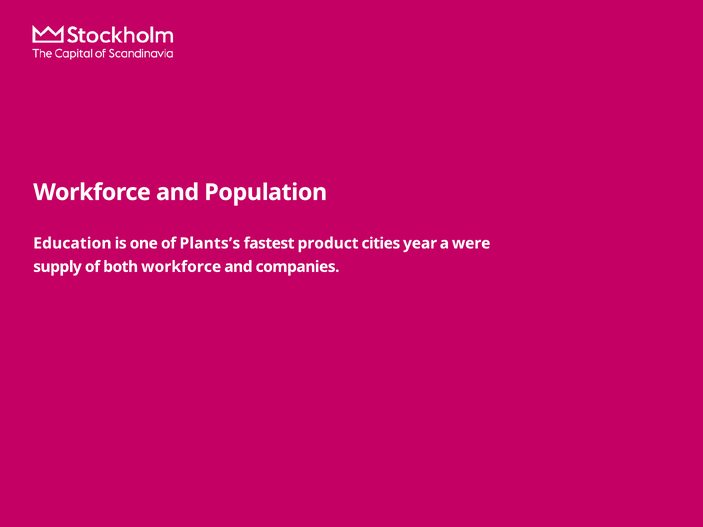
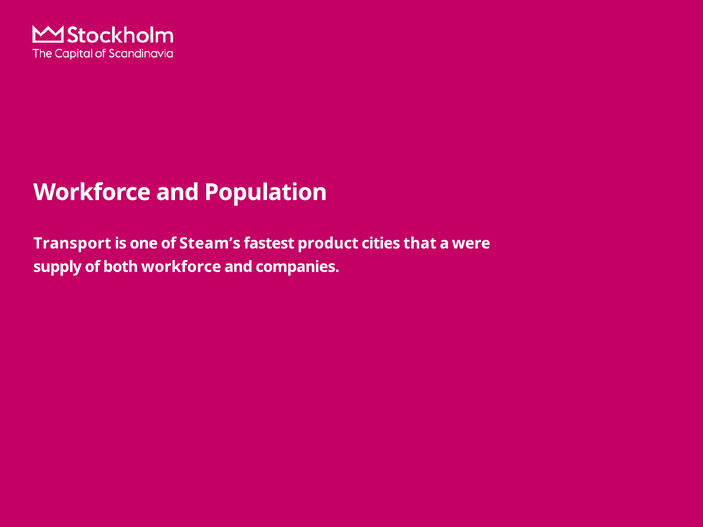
Education: Education -> Transport (72, 243)
Plants’s: Plants’s -> Steam’s (210, 243)
year: year -> that (420, 243)
